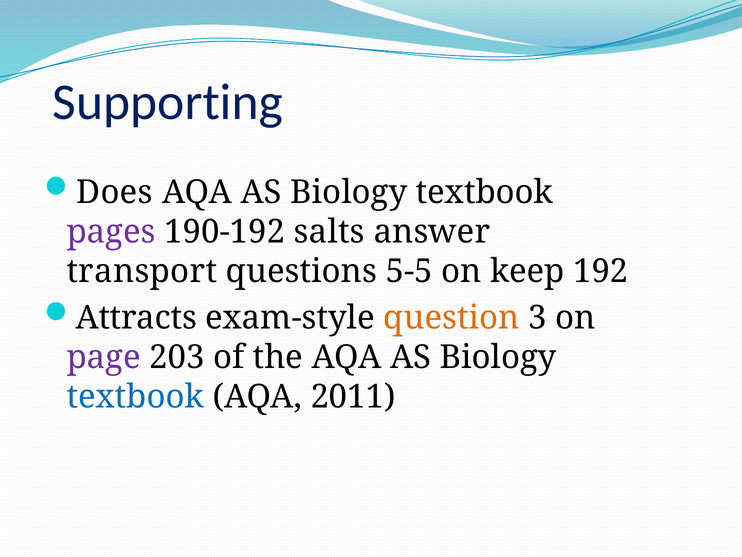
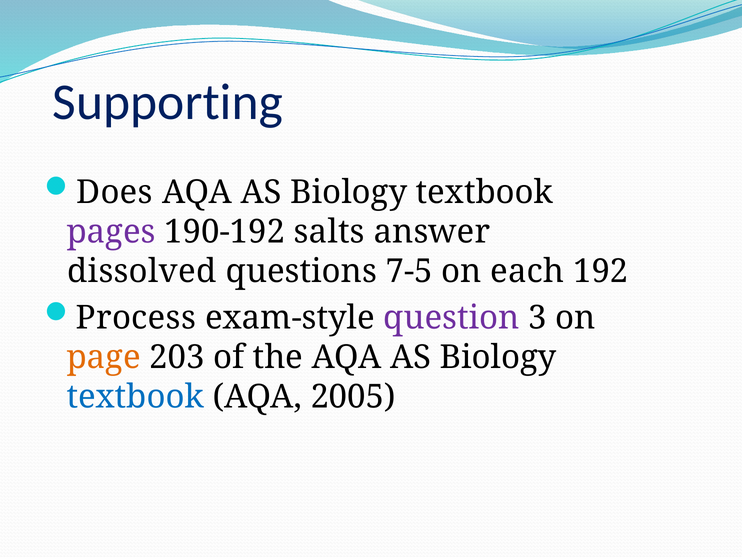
transport: transport -> dissolved (142, 271)
5-5: 5-5 -> 7-5 (409, 271)
keep: keep -> each (527, 271)
Attracts: Attracts -> Process (136, 317)
question colour: orange -> purple (452, 317)
page colour: purple -> orange (104, 357)
2011: 2011 -> 2005 (353, 397)
